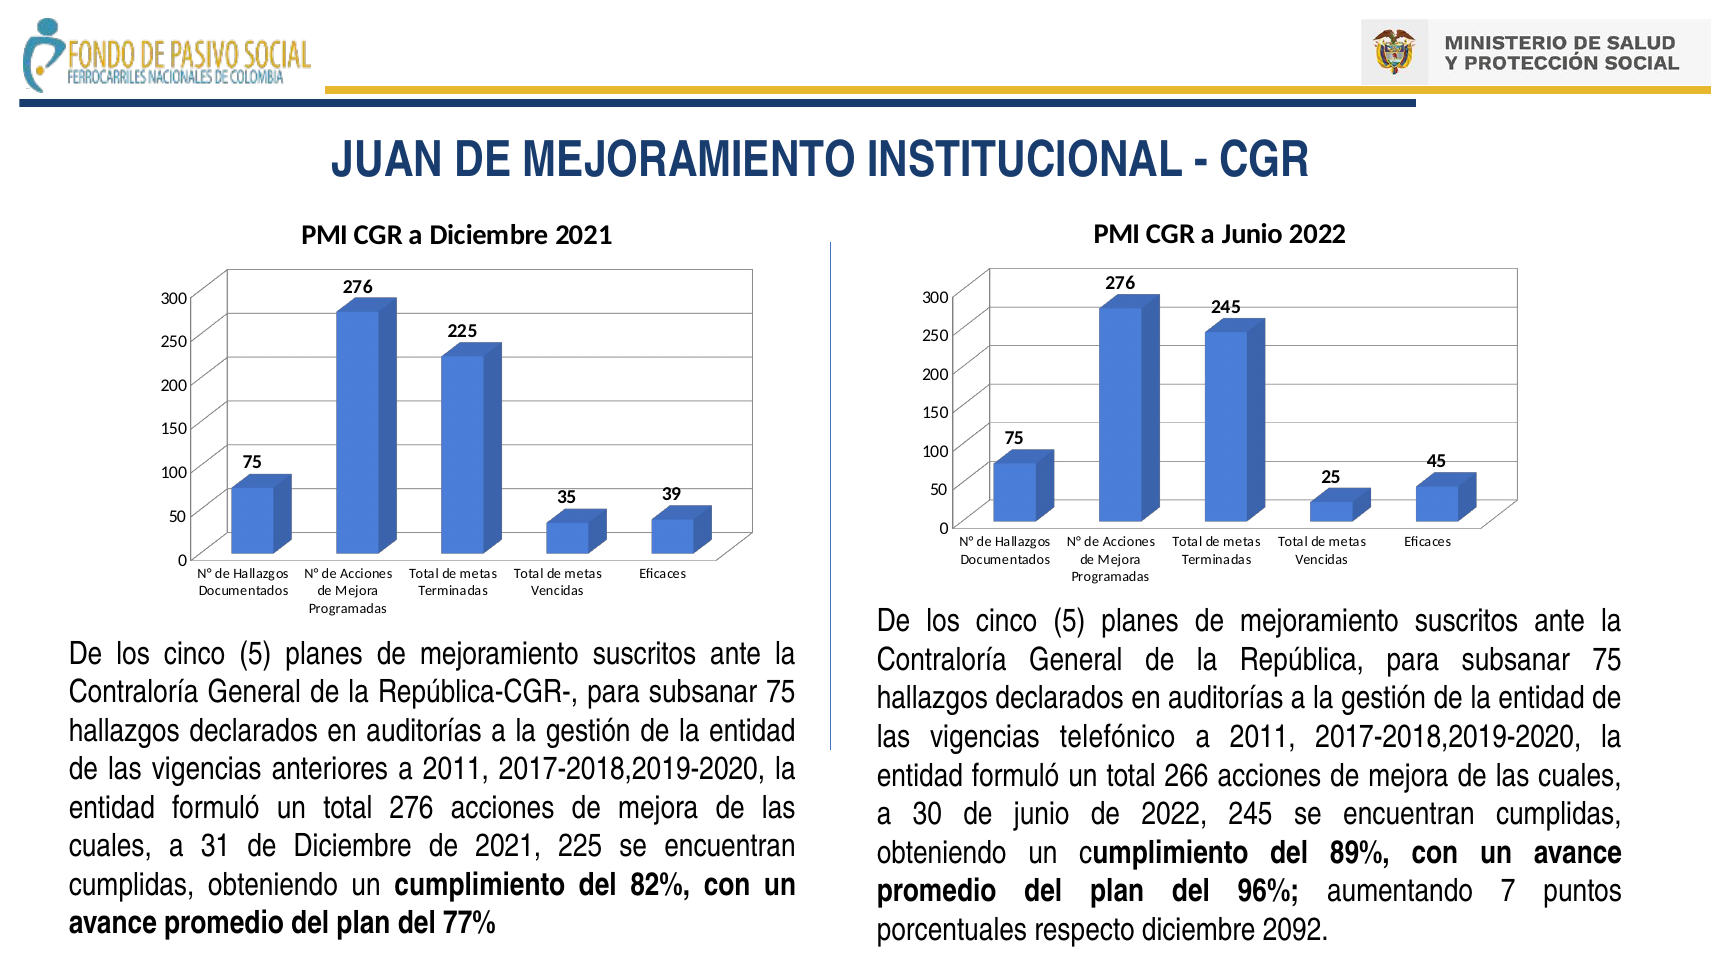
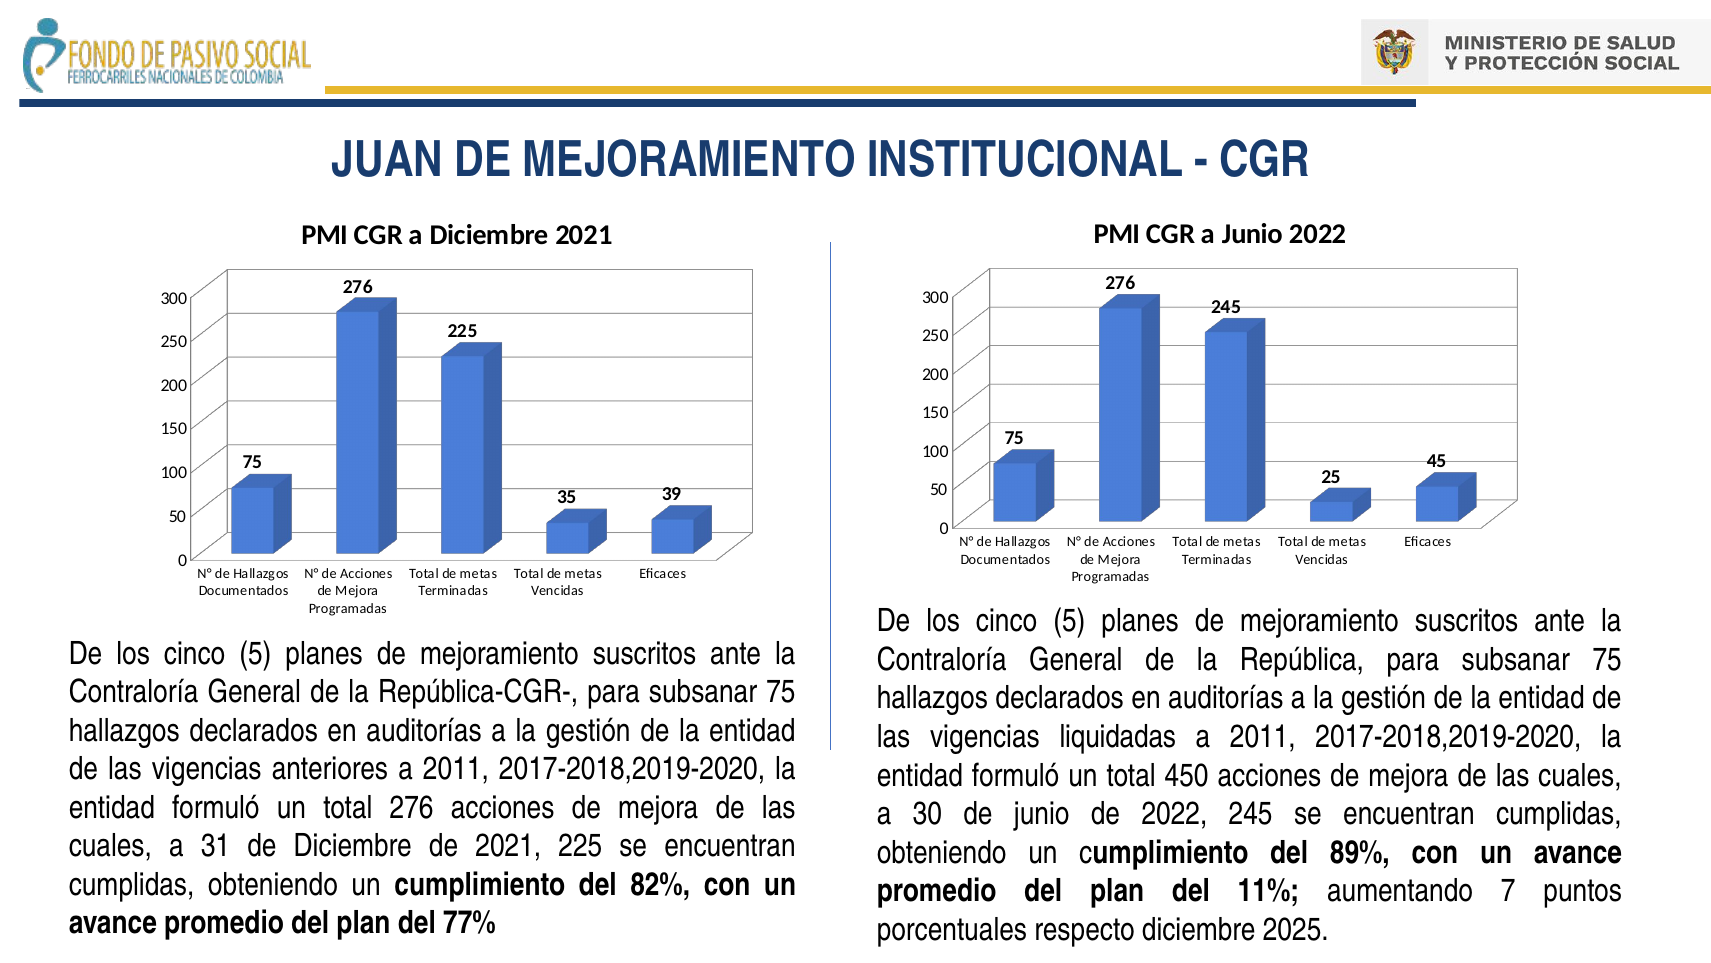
telefónico: telefónico -> liquidadas (1118, 736)
266: 266 -> 450 (1187, 775)
96%: 96% -> 11% (1268, 890)
2092: 2092 -> 2025 (1296, 929)
